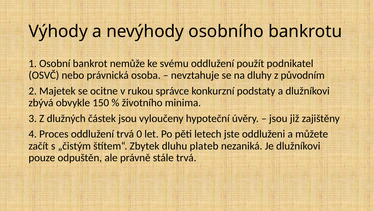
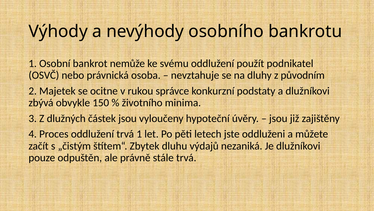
trvá 0: 0 -> 1 (139, 134)
plateb: plateb -> výdajů (204, 145)
